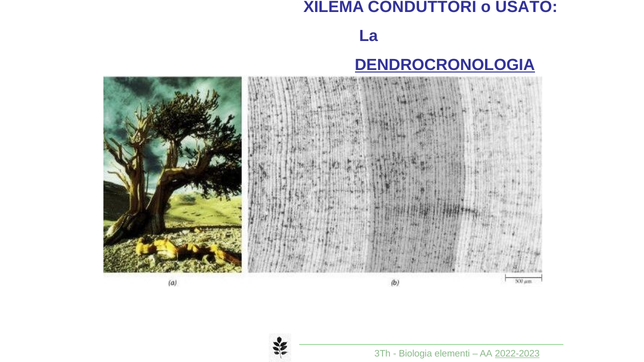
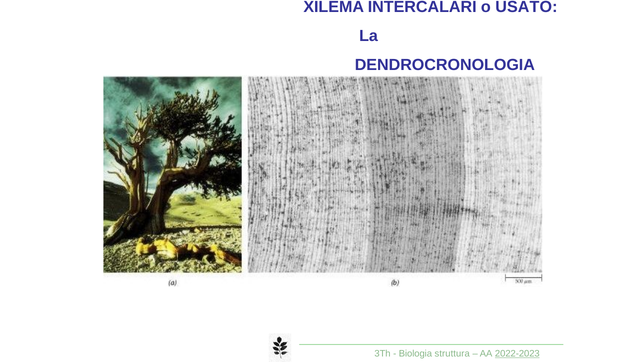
CONDUTTORI: CONDUTTORI -> INTERCALARI (422, 7)
DENDROCRONOLOGIA underline: present -> none (445, 65)
elementi: elementi -> struttura (452, 354)
